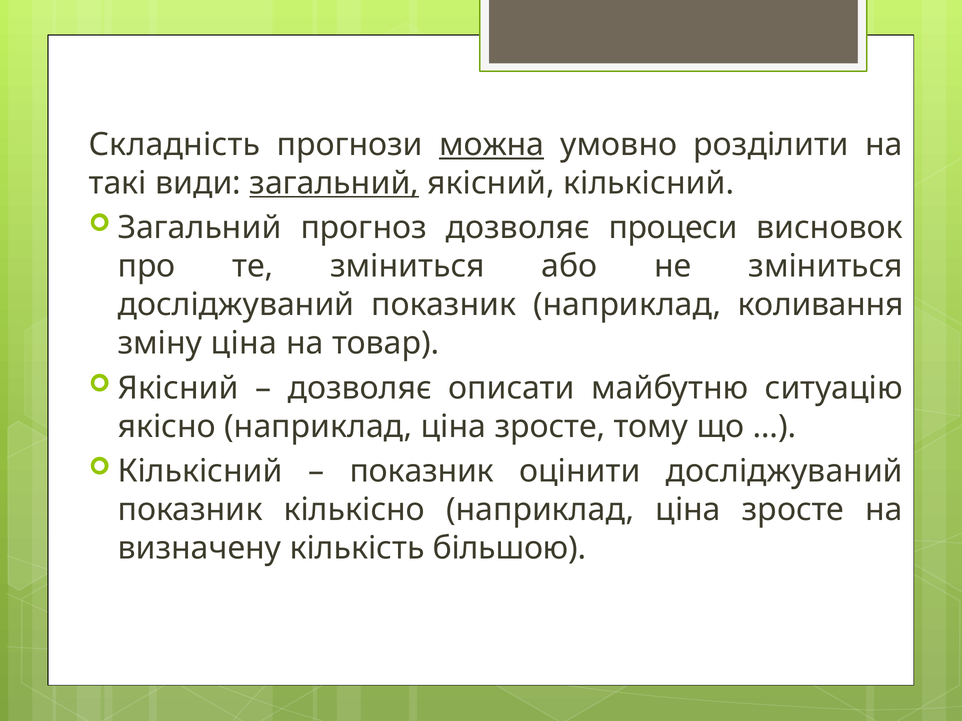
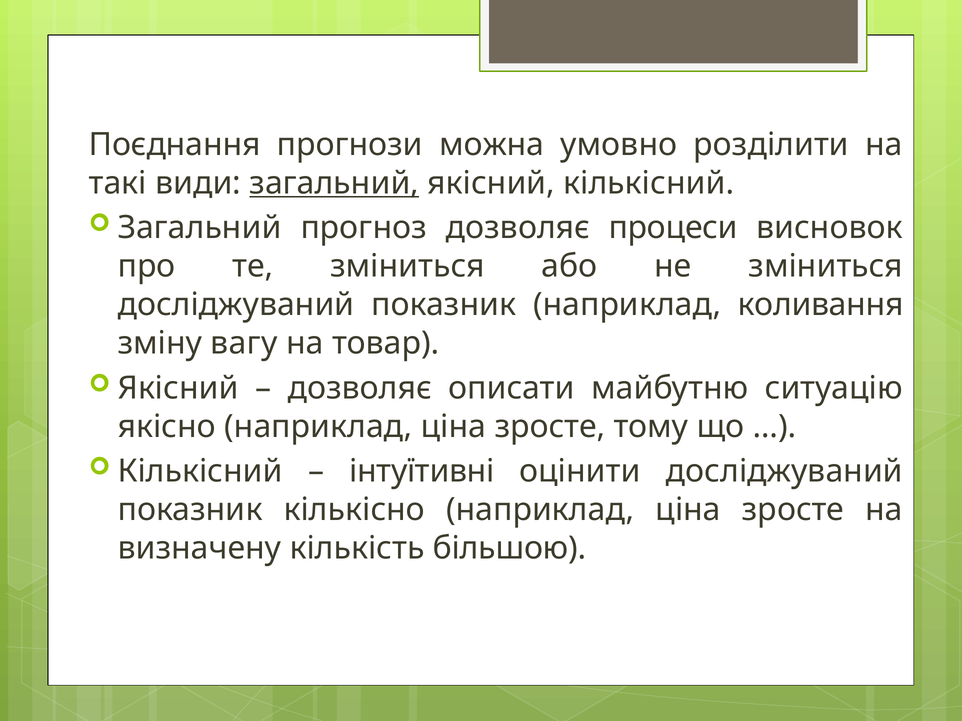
Складність: Складність -> Поєднання (175, 145)
можна underline: present -> none (492, 145)
зміну ціна: ціна -> вагу (244, 343)
показник: показник -> інтуїтивні (422, 472)
